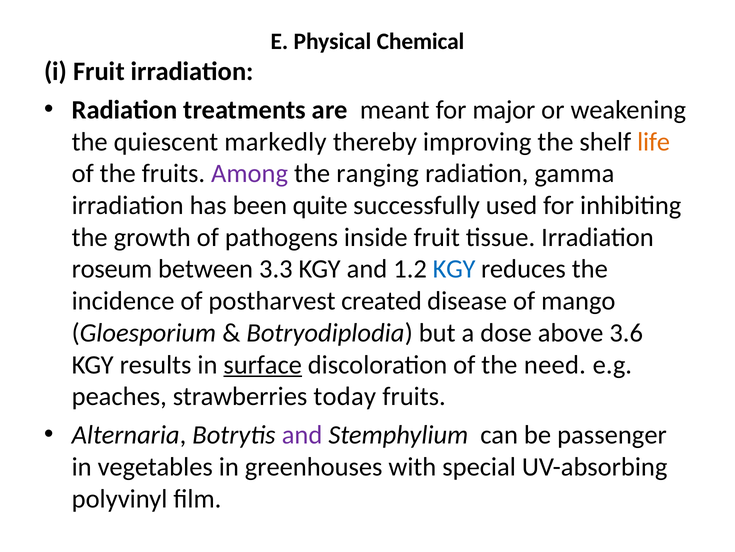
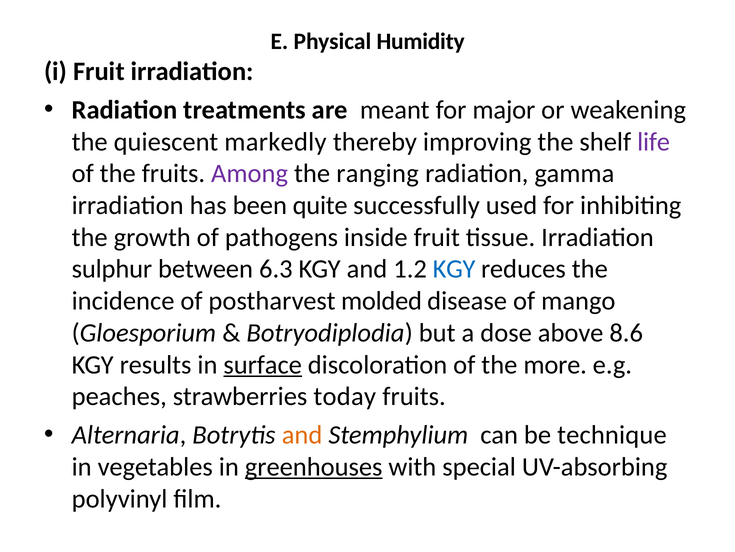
Chemical: Chemical -> Humidity (421, 41)
life colour: orange -> purple (654, 142)
roseum: roseum -> sulphur (112, 269)
3.3: 3.3 -> 6.3 (276, 269)
created: created -> molded (382, 301)
3.6: 3.6 -> 8.6 (626, 333)
need: need -> more (555, 364)
and colour: purple -> orange (302, 435)
passenger: passenger -> technique (612, 435)
greenhouses underline: none -> present (314, 466)
